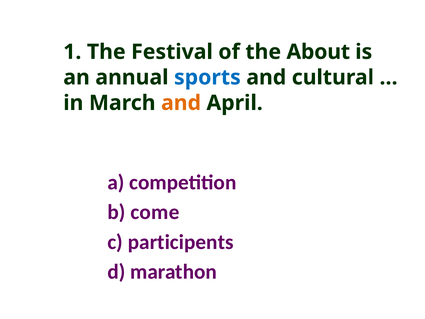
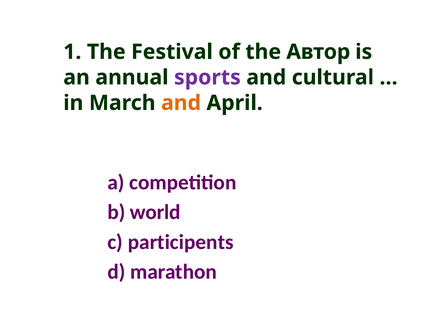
About: About -> Автор (318, 52)
sports colour: blue -> purple (207, 77)
come: come -> world (155, 212)
